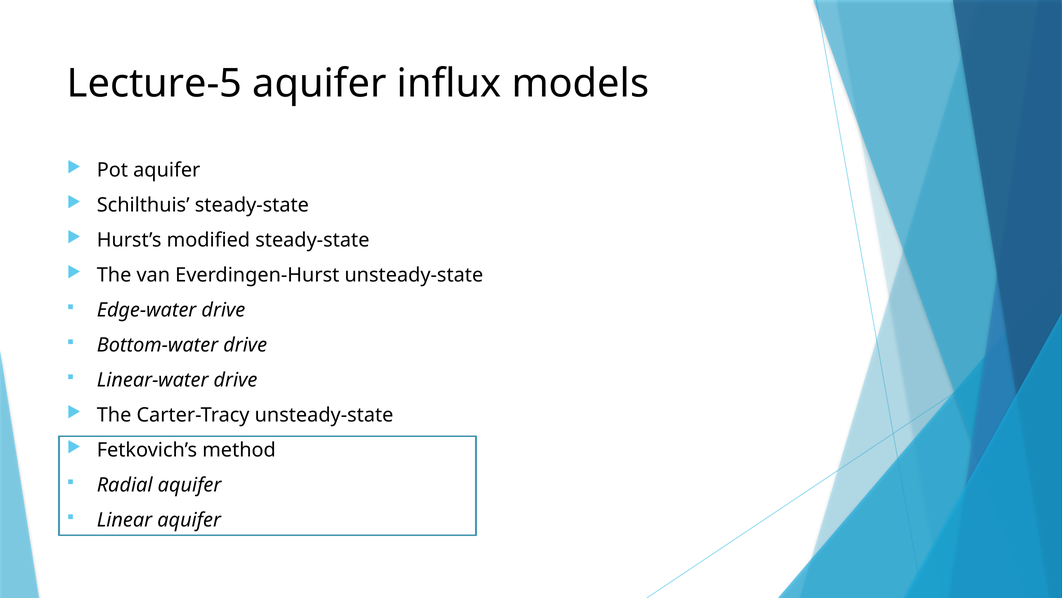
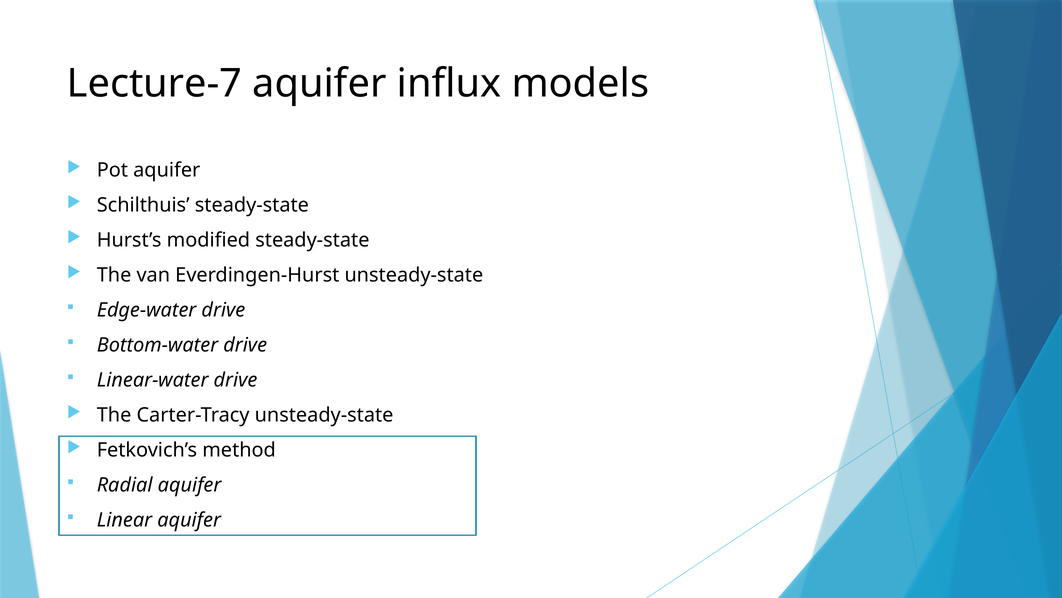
Lecture-5: Lecture-5 -> Lecture-7 (154, 84)
